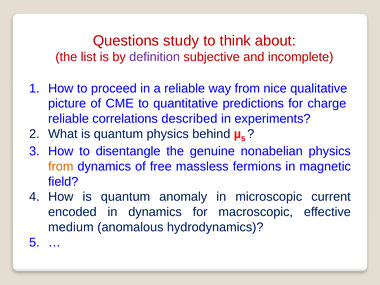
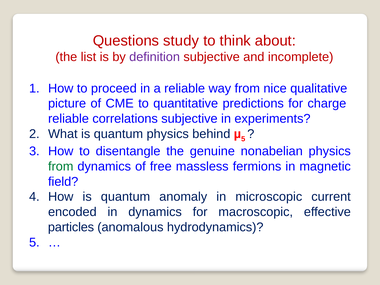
correlations described: described -> subjective (189, 119)
from colour: orange -> green (61, 166)
medium: medium -> particles (71, 227)
